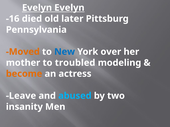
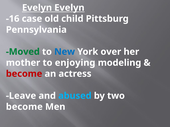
died: died -> case (32, 19)
later: later -> child (72, 19)
Moved colour: orange -> green (23, 52)
troubled: troubled -> enjoying (75, 63)
become colour: orange -> red (24, 74)
insanity: insanity -> become (24, 107)
